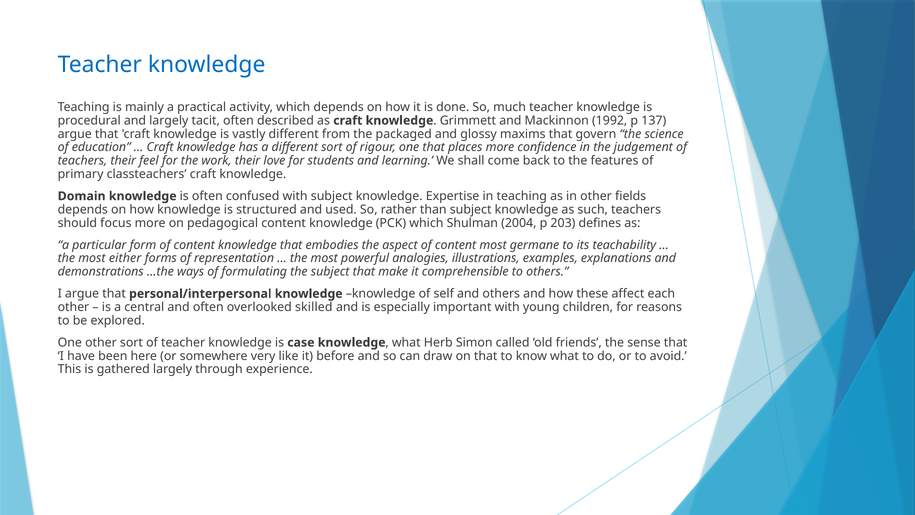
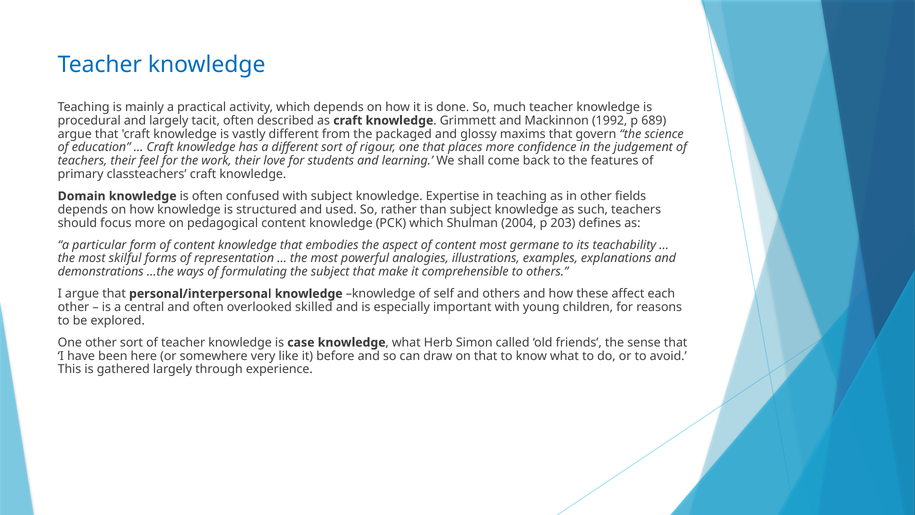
137: 137 -> 689 (654, 120)
either: either -> skilful (125, 258)
